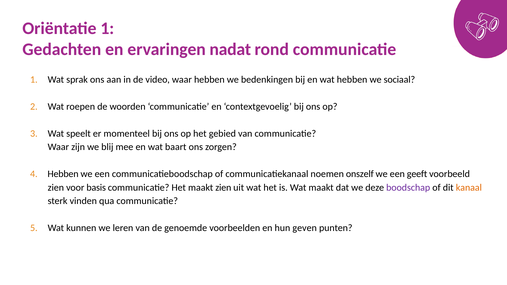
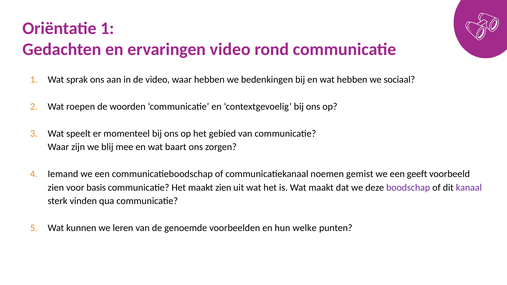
ervaringen nadat: nadat -> video (230, 49)
Hebben: Hebben -> Iemand (63, 174)
onszelf: onszelf -> gemist (360, 174)
kanaal colour: orange -> purple (469, 188)
geven: geven -> welke (305, 228)
